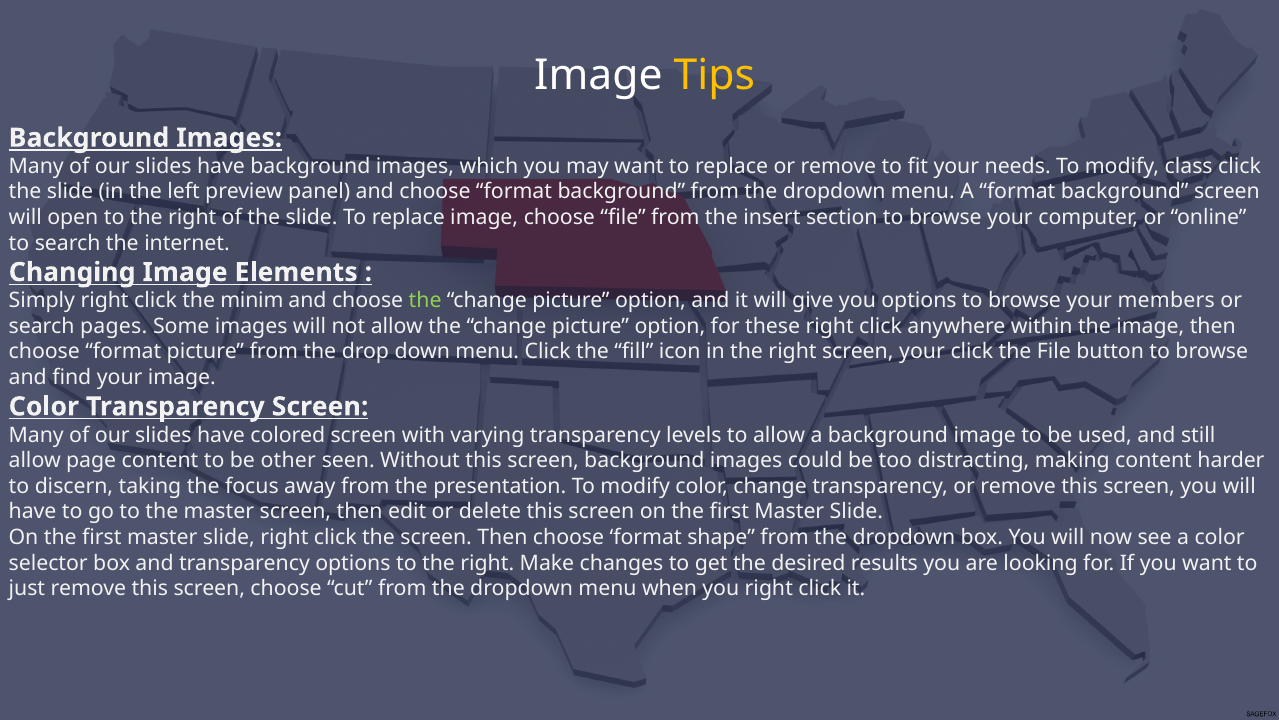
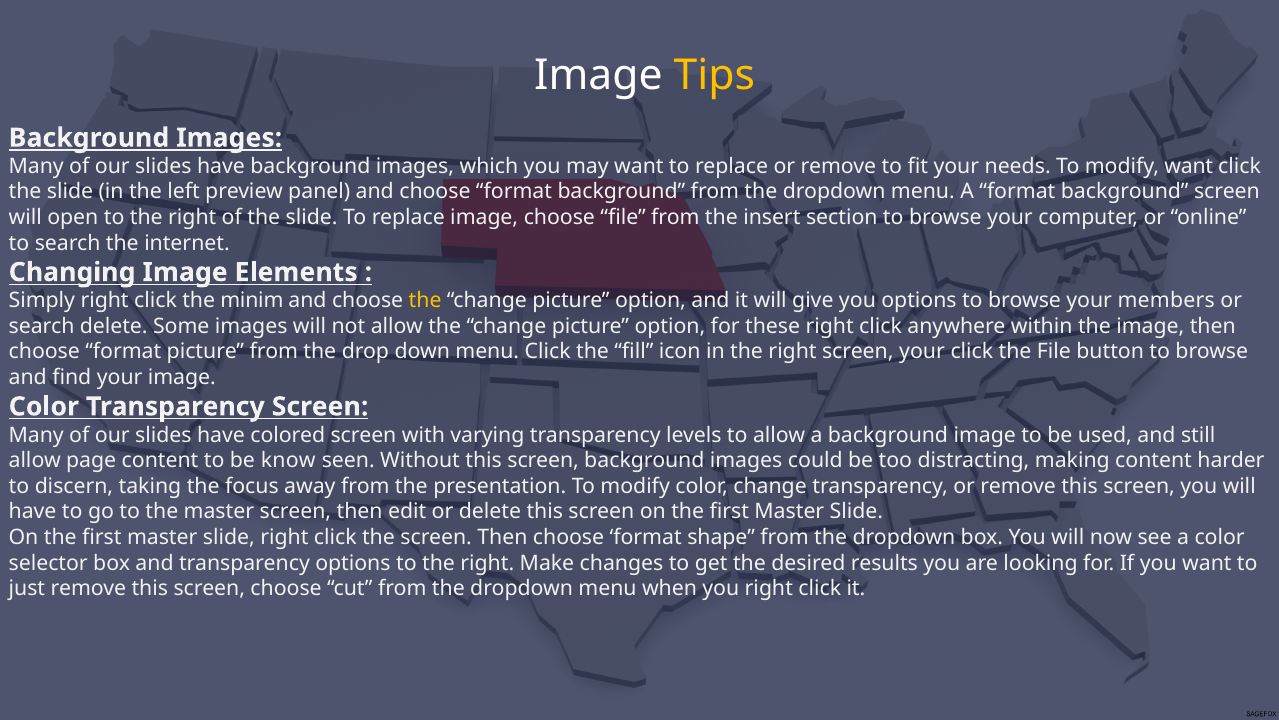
modify class: class -> want (1189, 166)
the colour: light green -> yellow (425, 300)
search pages: pages -> delete (114, 326)
other: other -> know (288, 460)
